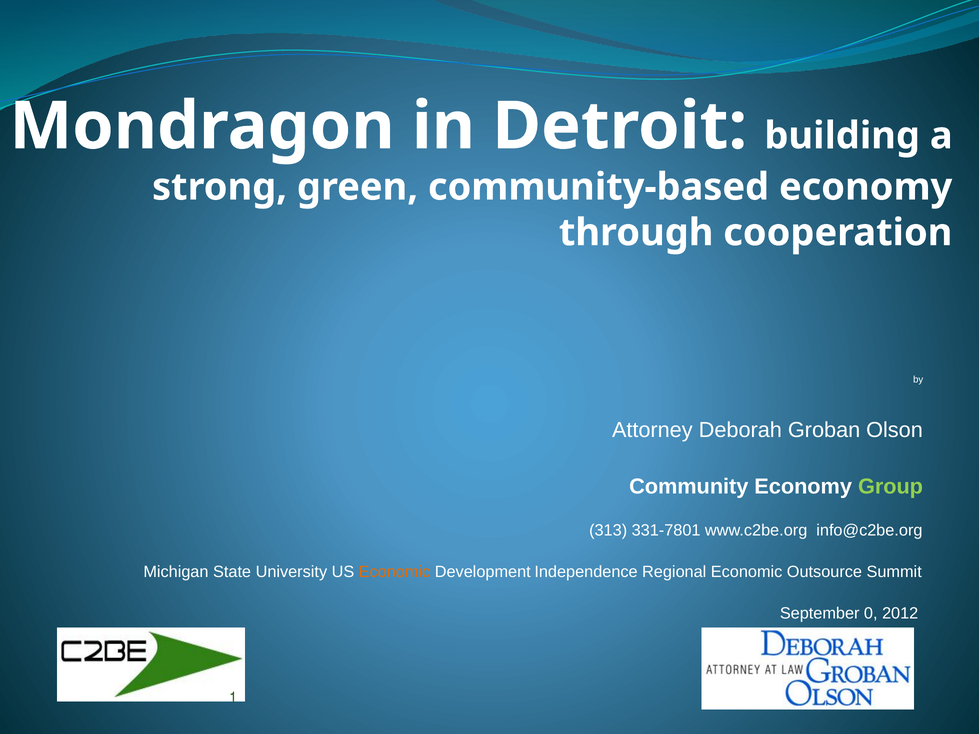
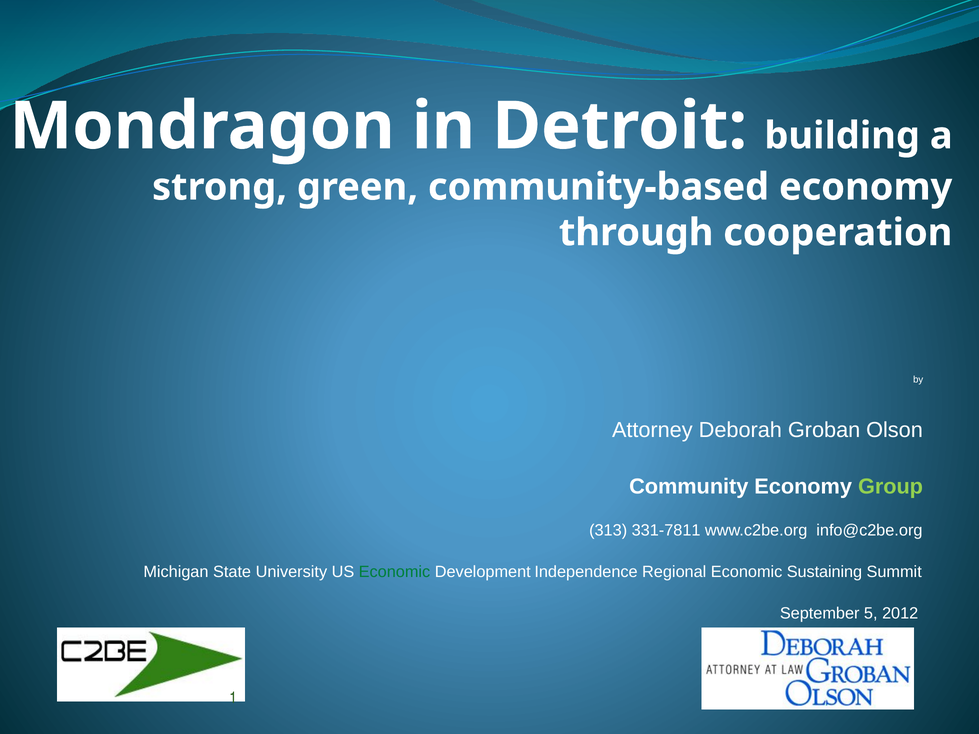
331-7801: 331-7801 -> 331-7811 (666, 531)
Economic colour: orange -> green (394, 572)
Outsource: Outsource -> Sustaining (824, 572)
0: 0 -> 5 (871, 613)
